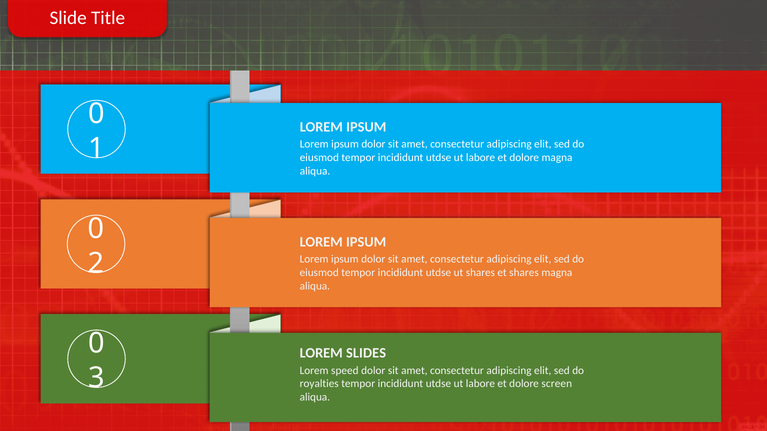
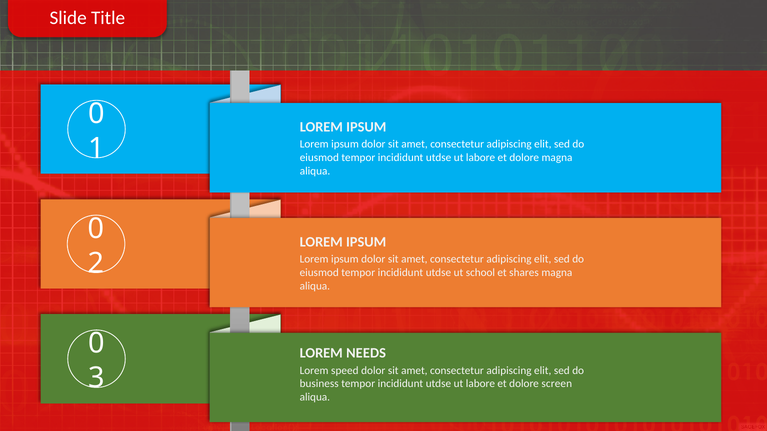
ut shares: shares -> school (480, 273)
SLIDES: SLIDES -> NEEDS (366, 353)
royalties: royalties -> business (319, 384)
